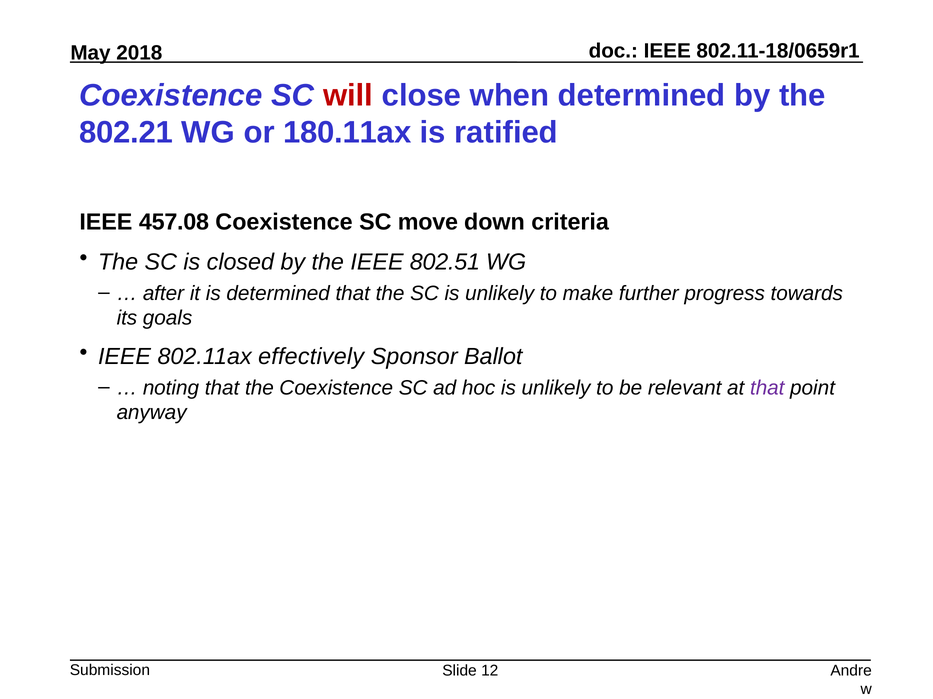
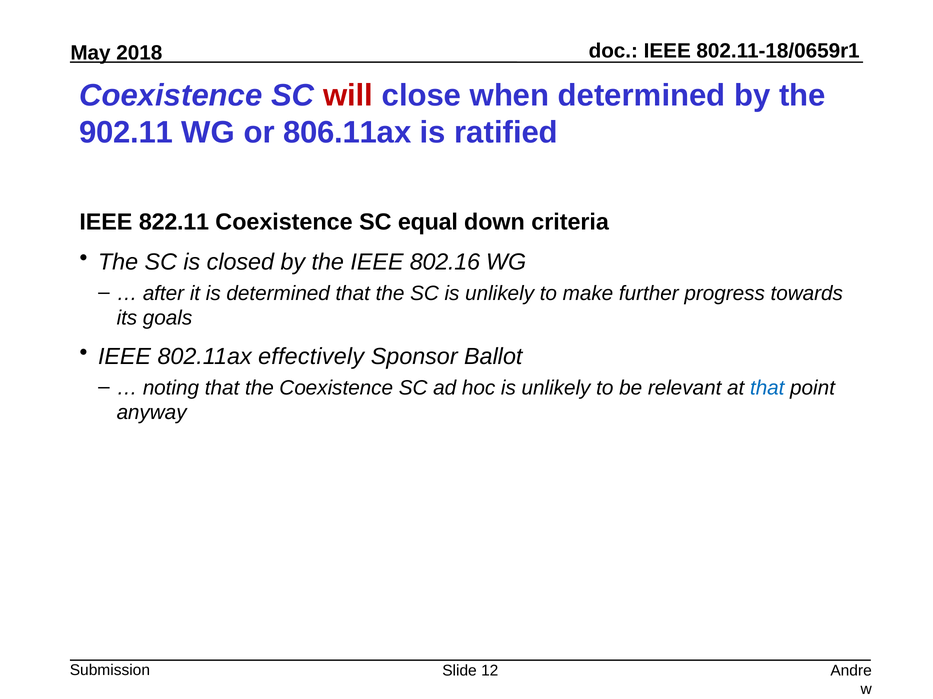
802.21: 802.21 -> 902.11 (126, 133)
180.11ax: 180.11ax -> 806.11ax (347, 133)
457.08: 457.08 -> 822.11 (174, 222)
move: move -> equal (428, 222)
802.51: 802.51 -> 802.16 (445, 262)
that colour: purple -> blue (767, 388)
